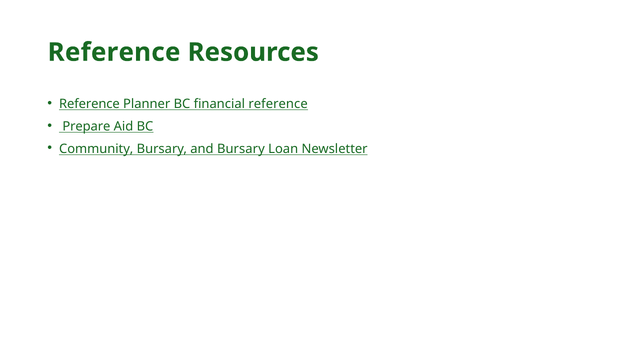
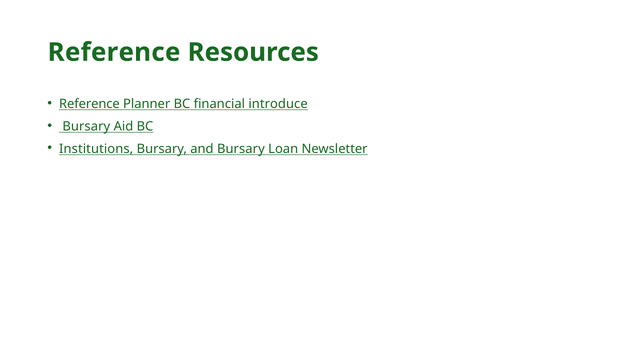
financial reference: reference -> introduce (278, 104)
Prepare: Prepare -> Bursary (86, 126)
Community: Community -> Institutions (96, 149)
